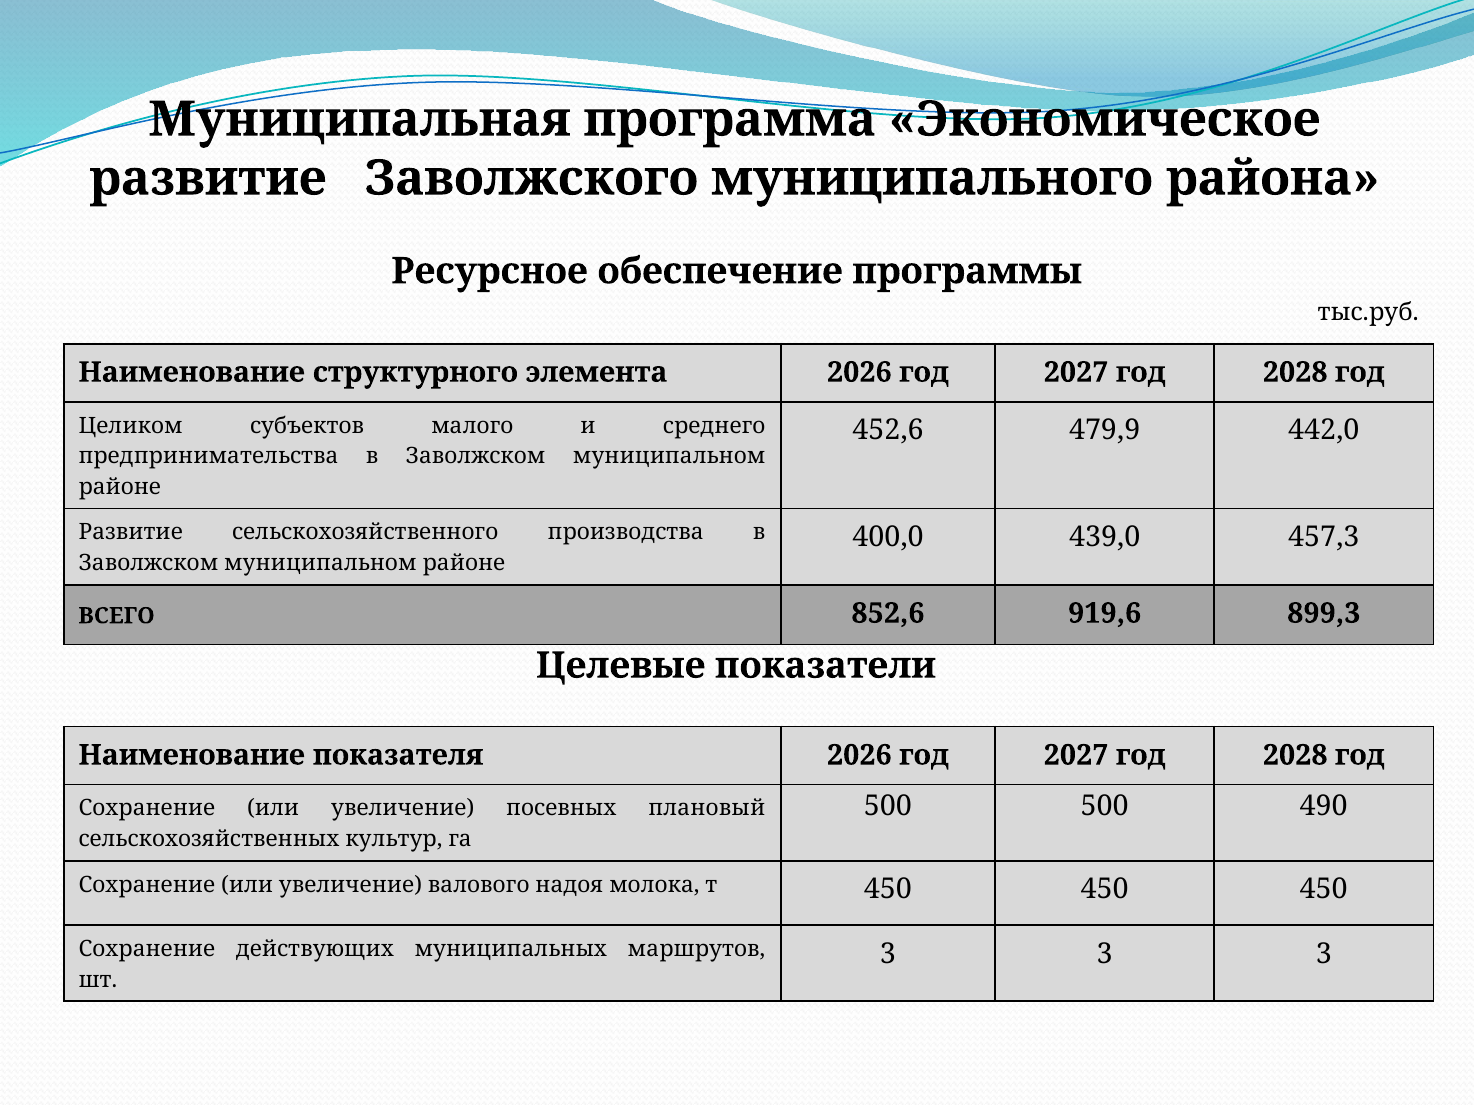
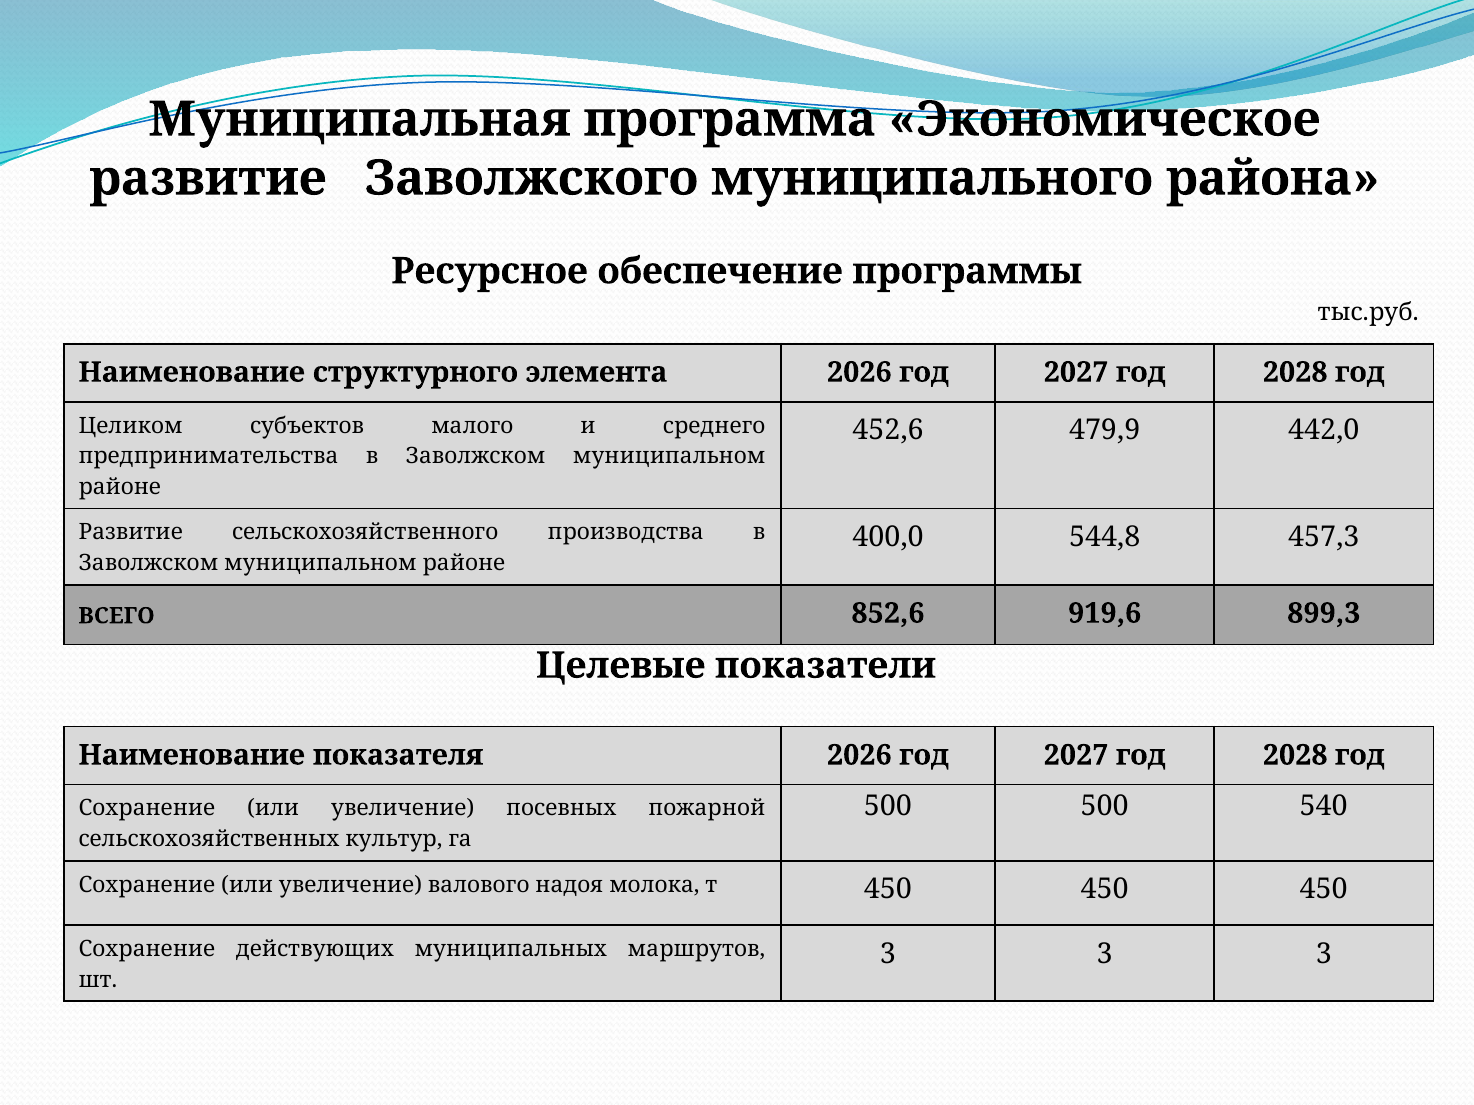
439,0: 439,0 -> 544,8 (1105, 537)
490: 490 -> 540 (1324, 806)
плановый: плановый -> пожарной (707, 809)
